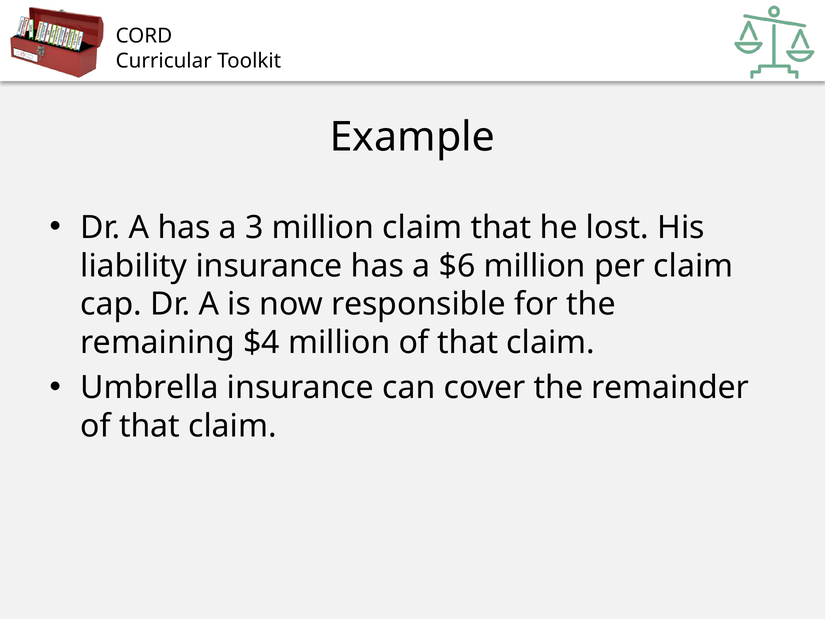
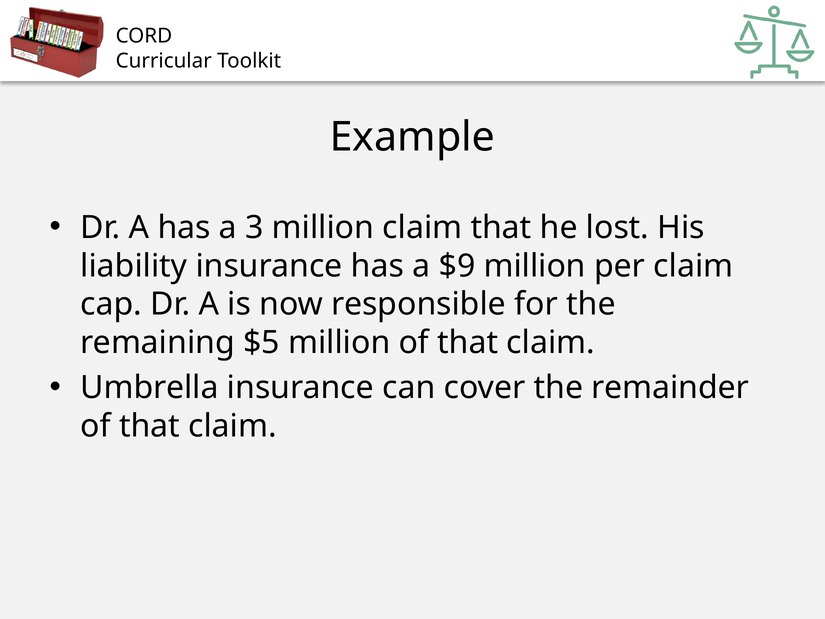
$6: $6 -> $9 (457, 266)
$4: $4 -> $5 (261, 343)
